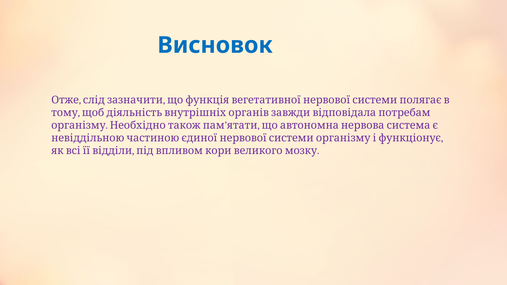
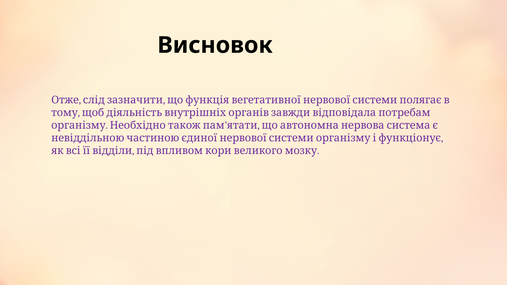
Висновок colour: blue -> black (215, 45)
